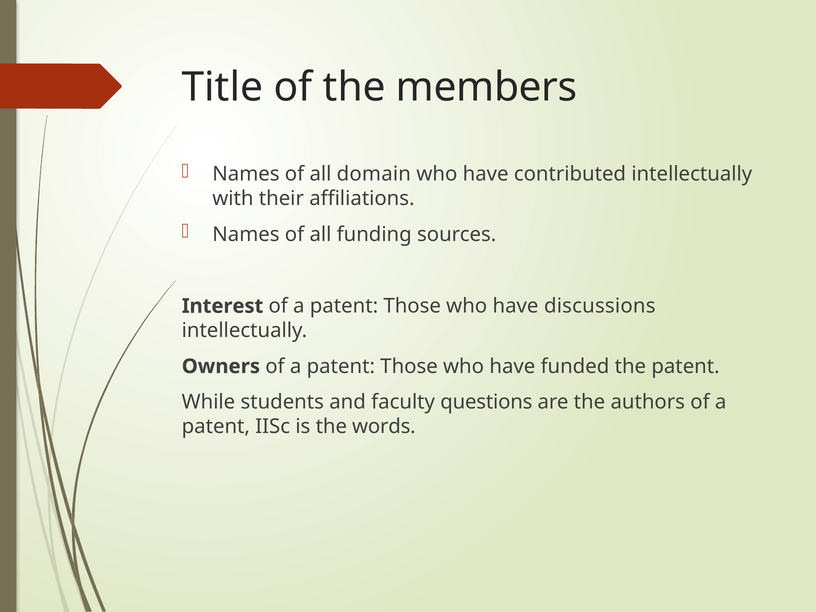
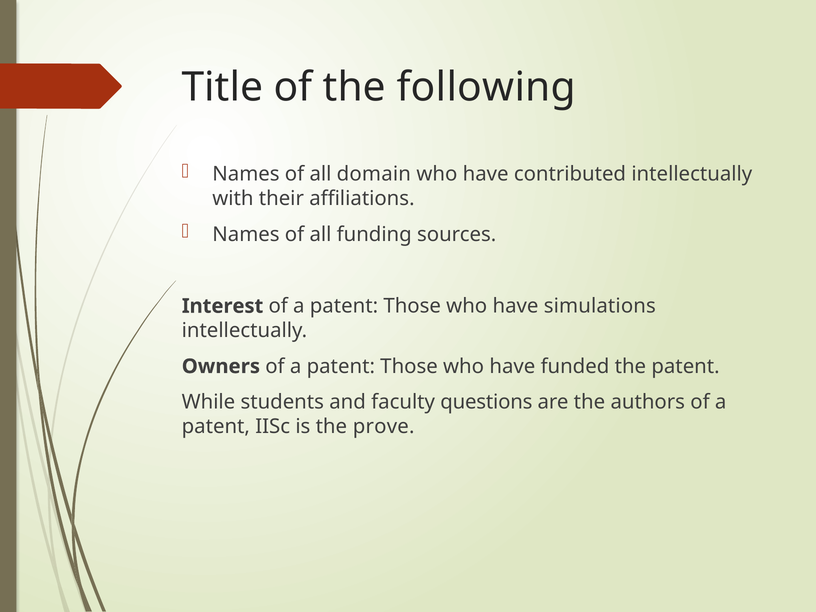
members: members -> following (486, 87)
discussions: discussions -> simulations (600, 306)
words: words -> prove (384, 427)
